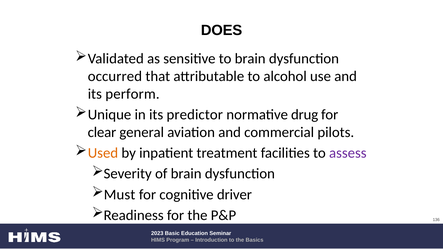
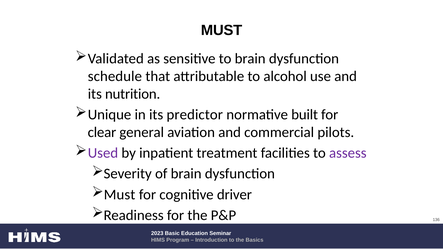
DOES: DOES -> MUST (222, 30)
occurred: occurred -> schedule (115, 76)
perform: perform -> nutrition (133, 94)
drug: drug -> built (305, 115)
Used colour: orange -> purple (103, 153)
